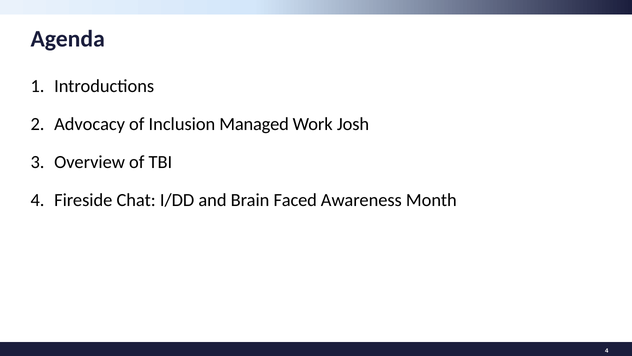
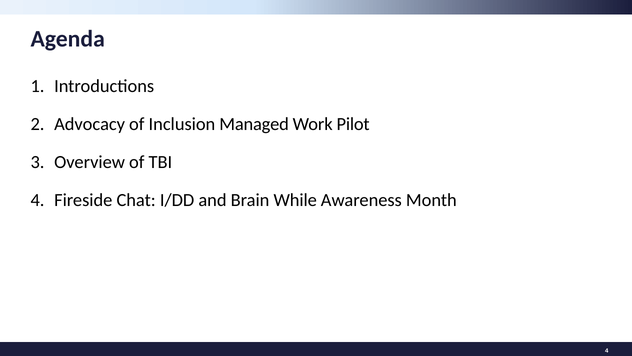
Josh: Josh -> Pilot (353, 124)
Faced: Faced -> While (295, 200)
